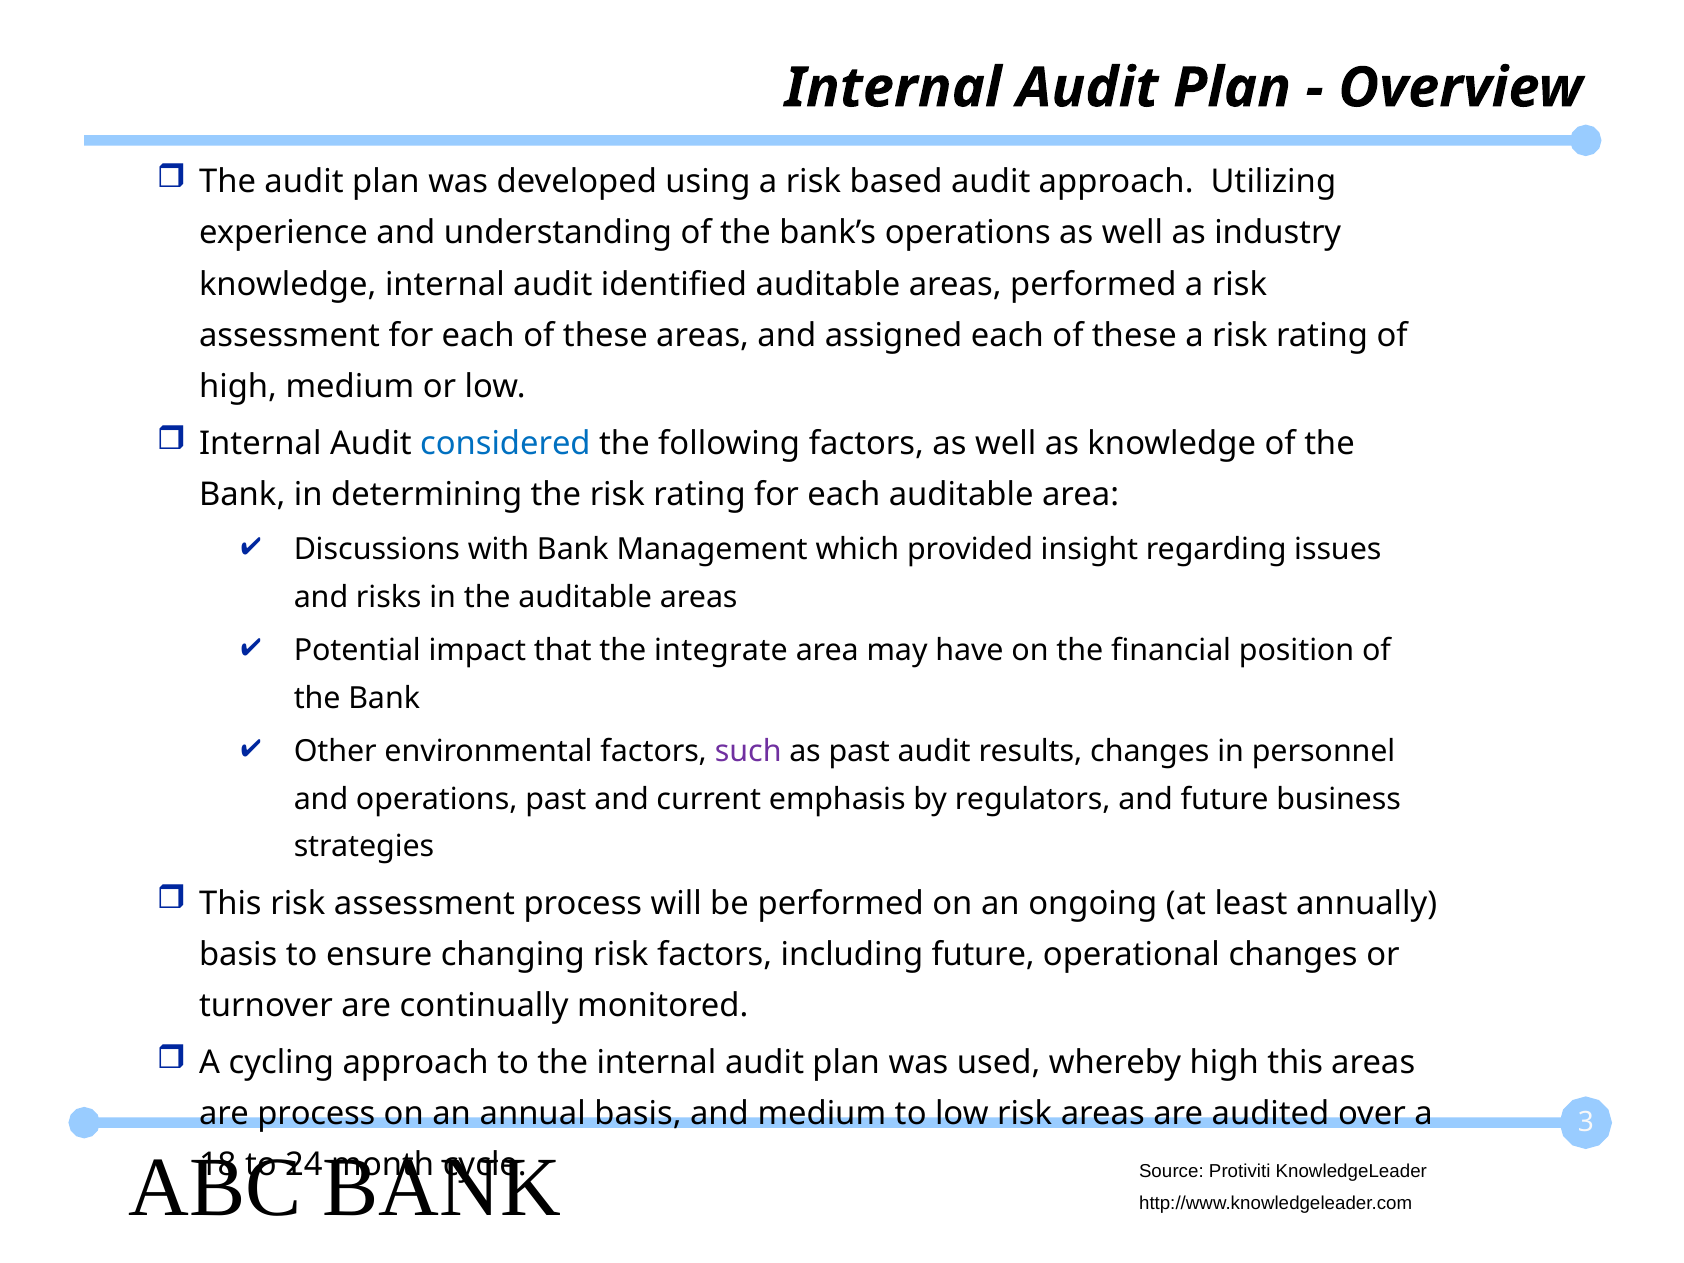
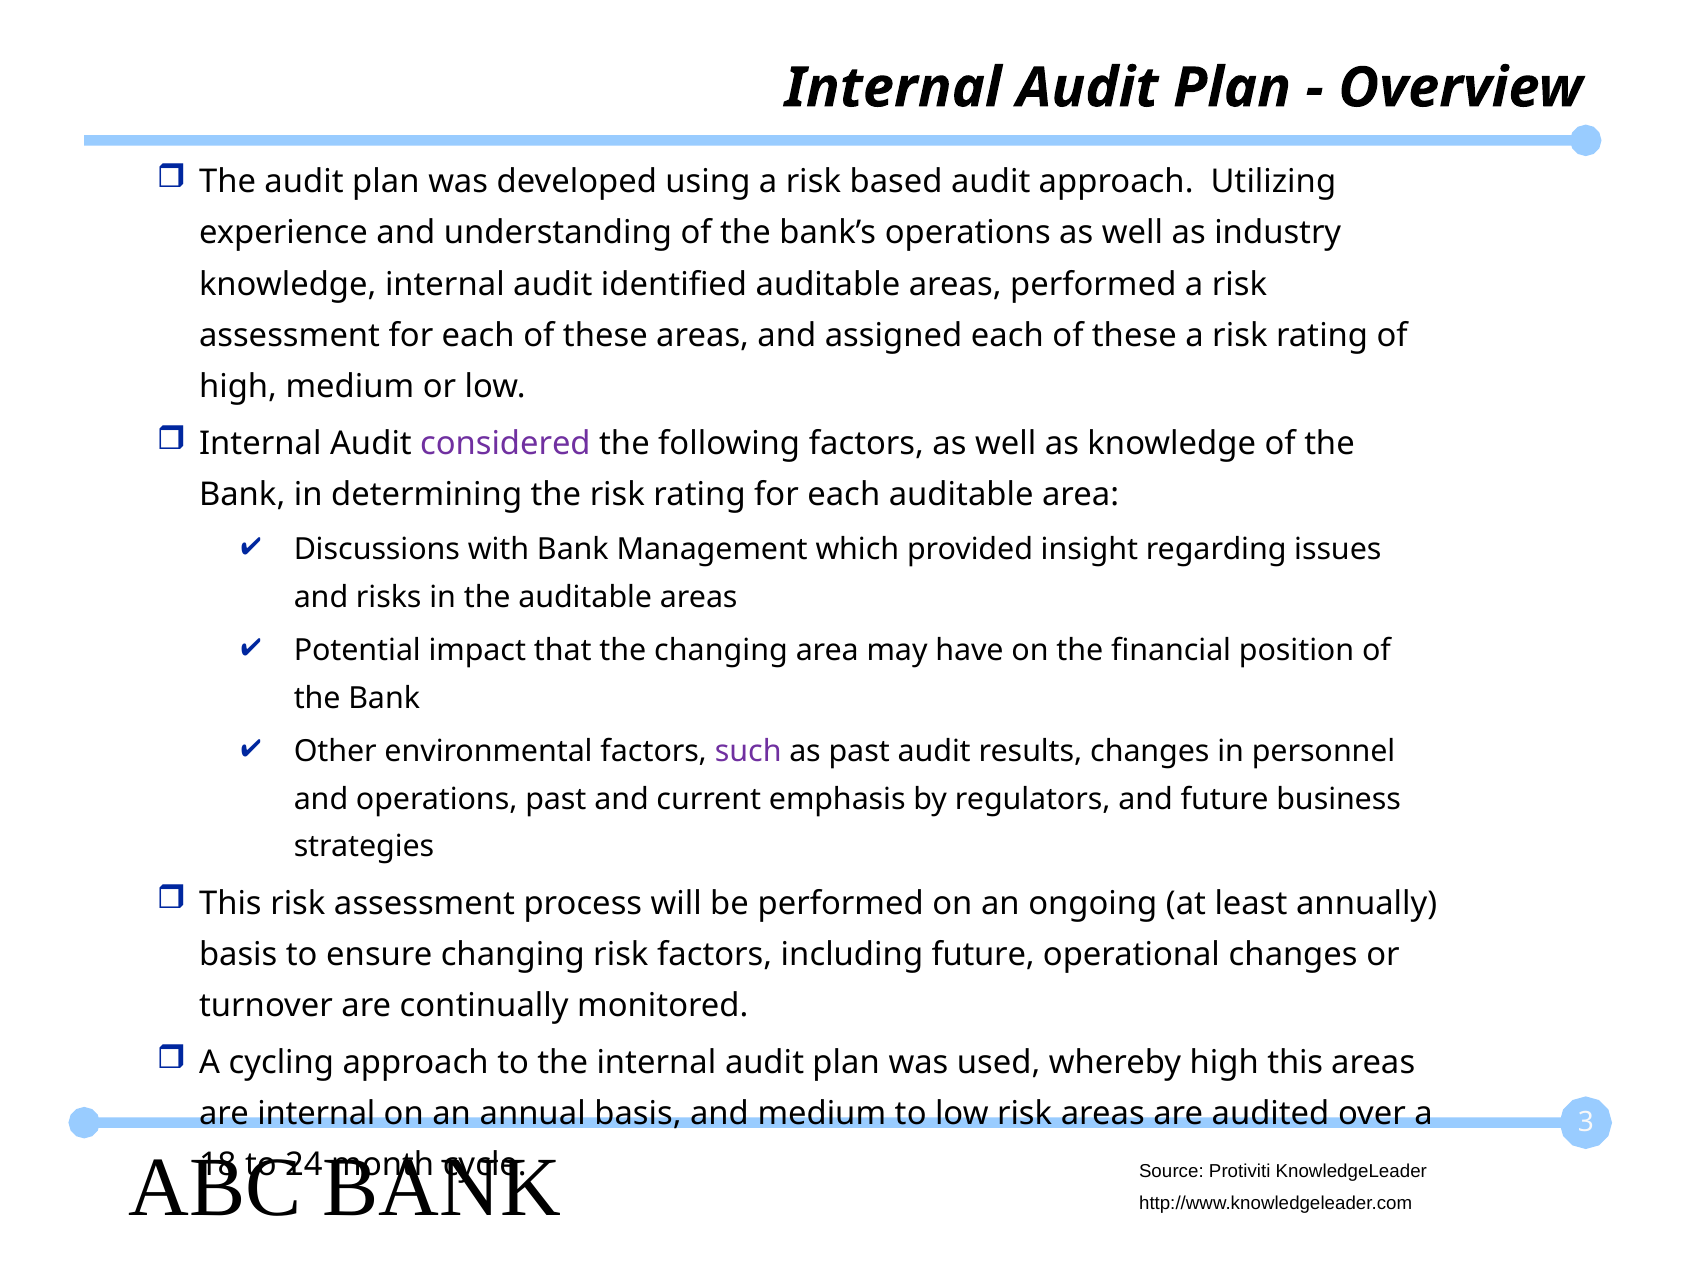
considered colour: blue -> purple (505, 444)
the integrate: integrate -> changing (721, 651)
are process: process -> internal (316, 1114)
